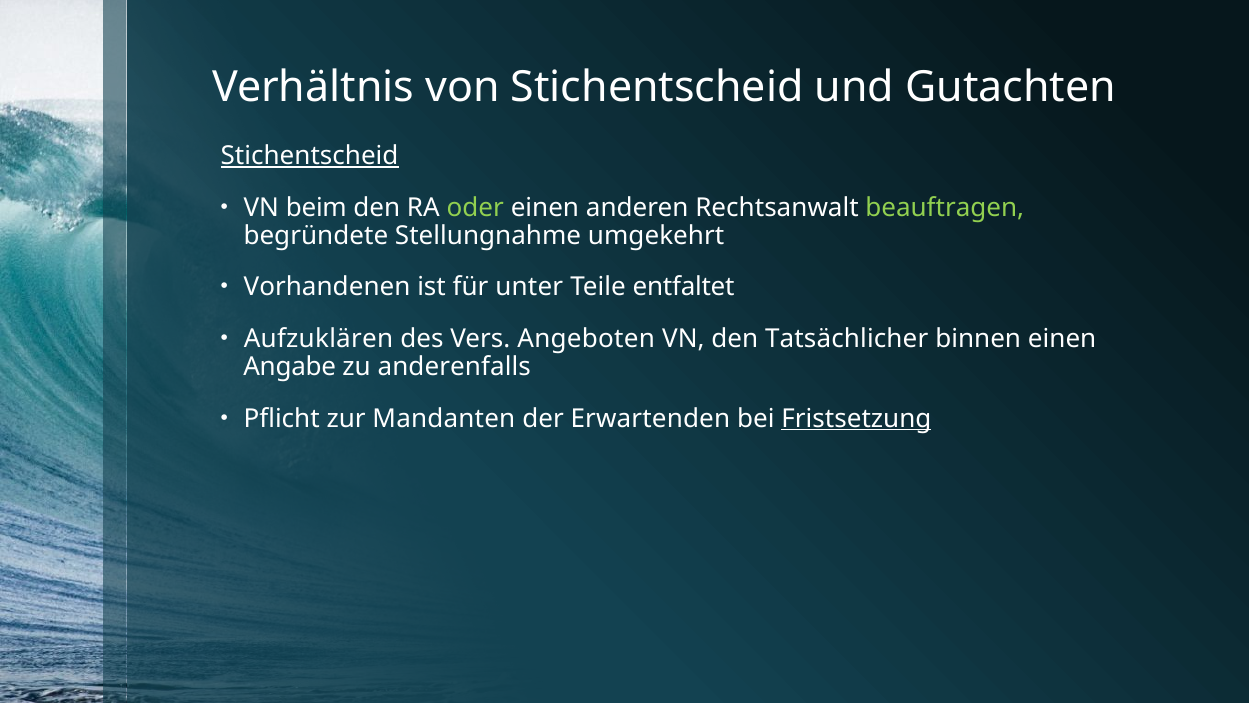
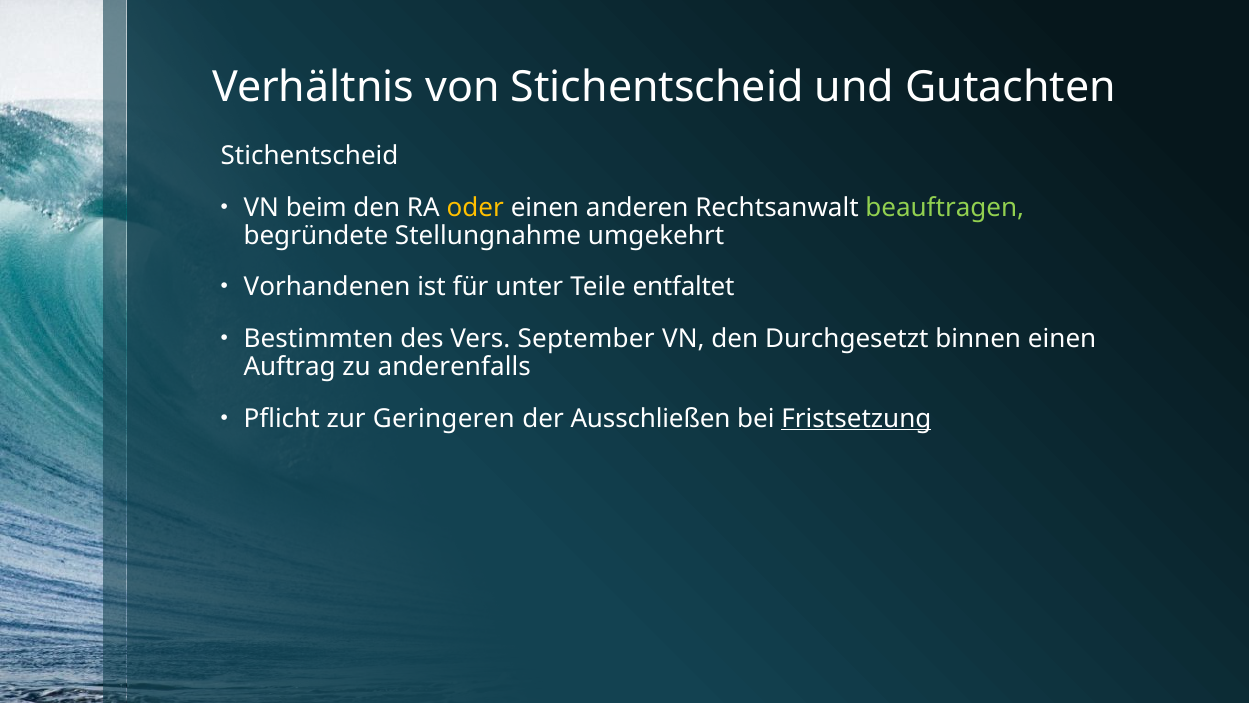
Stichentscheid underline: present -> none (310, 156)
oder colour: light green -> yellow (475, 208)
Aufzuklären: Aufzuklären -> Bestimmten (319, 339)
Angeboten: Angeboten -> September (586, 339)
Tatsächlicher: Tatsächlicher -> Durchgesetzt (847, 339)
Angabe: Angabe -> Auftrag (290, 367)
Mandanten: Mandanten -> Geringeren (444, 418)
Erwartenden: Erwartenden -> Ausschließen (650, 418)
